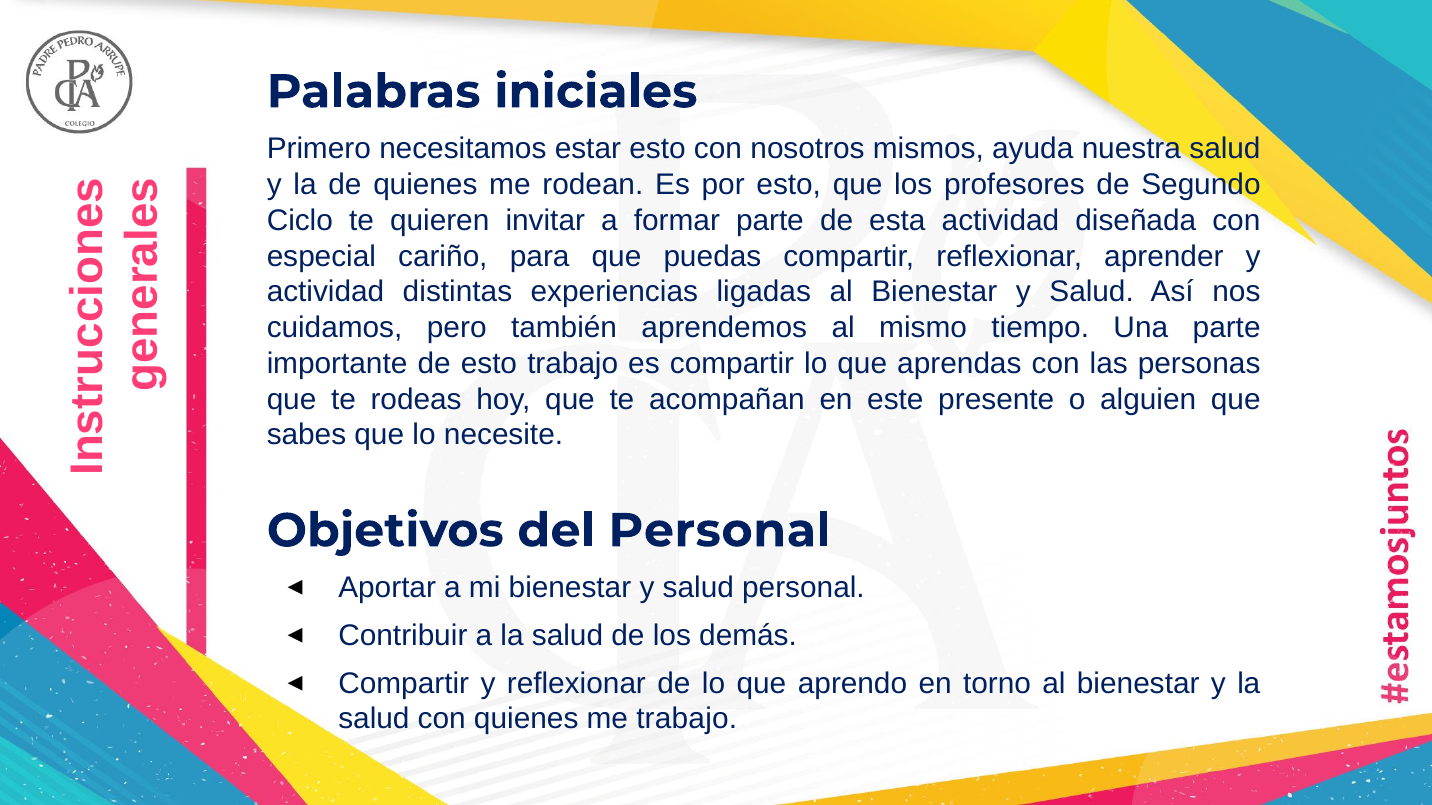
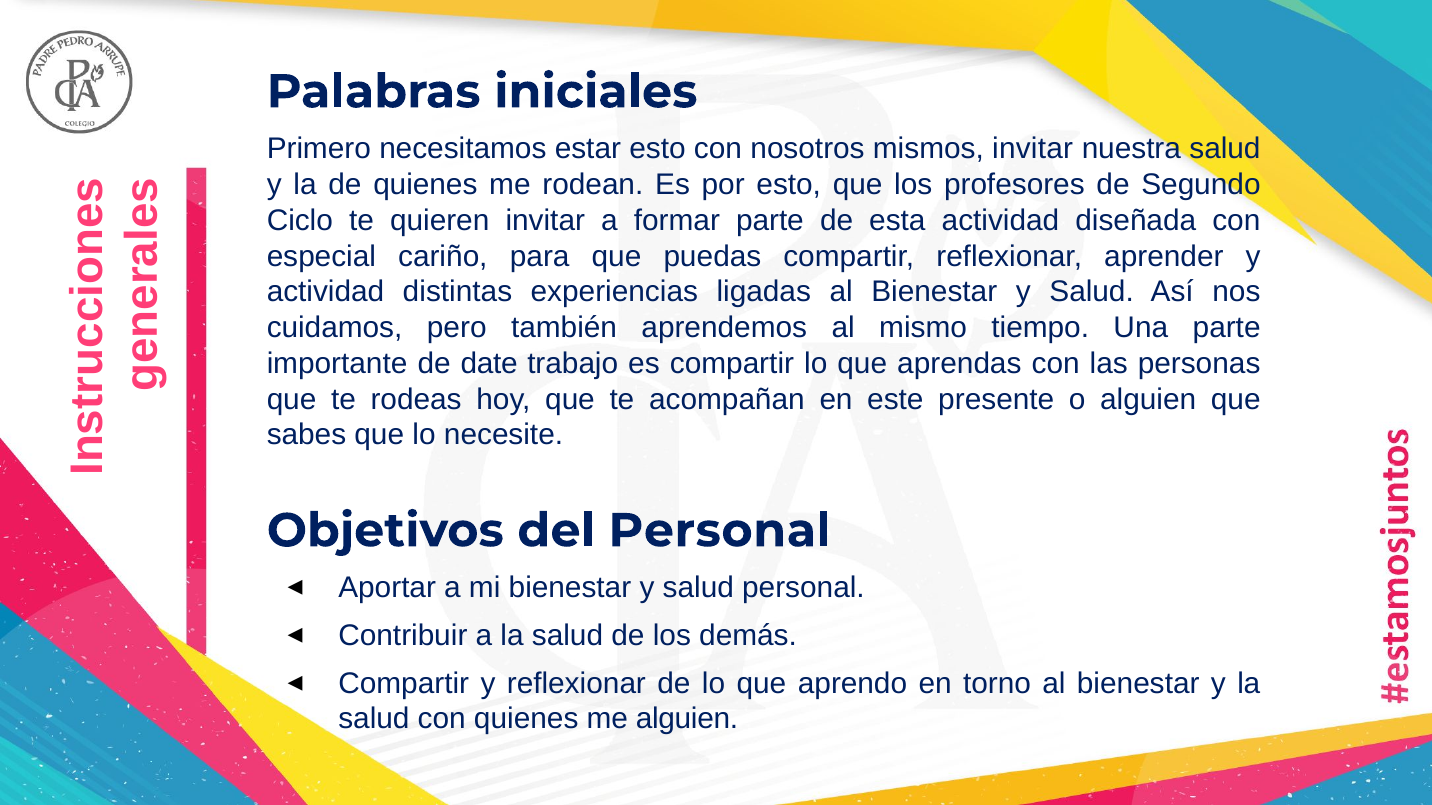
mismos ayuda: ayuda -> invitar (1033, 149)
de esto: esto -> date (489, 364)
me trabajo: trabajo -> alguien (687, 720)
